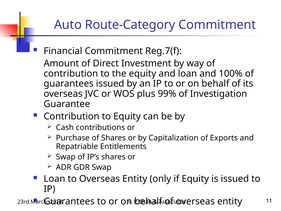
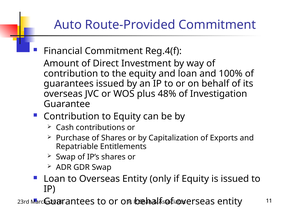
Route-Category: Route-Category -> Route-Provided (130, 25)
Reg.7(f: Reg.7(f -> Reg.4(f (163, 51)
99%: 99% -> 48% (167, 94)
